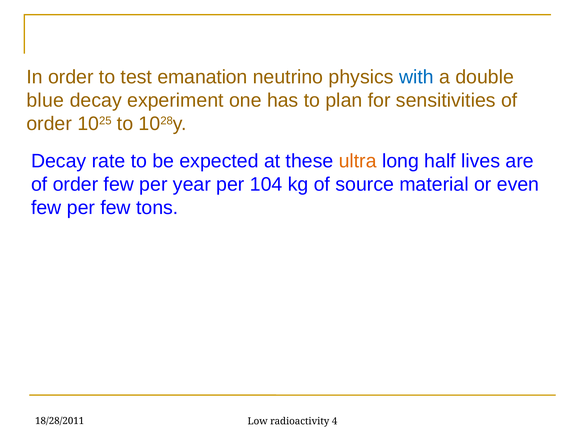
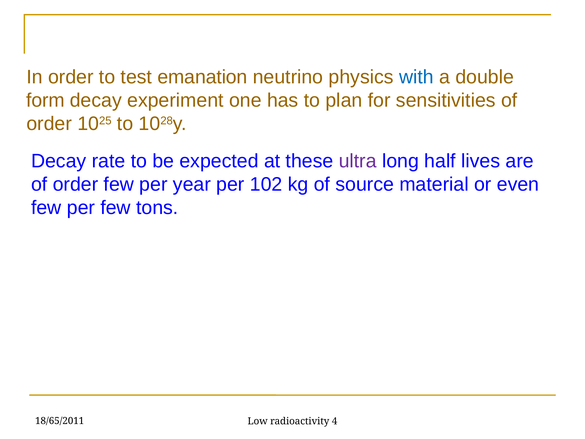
blue: blue -> form (46, 100)
ultra colour: orange -> purple (358, 161)
104: 104 -> 102 (266, 184)
18/28/2011: 18/28/2011 -> 18/65/2011 (60, 421)
